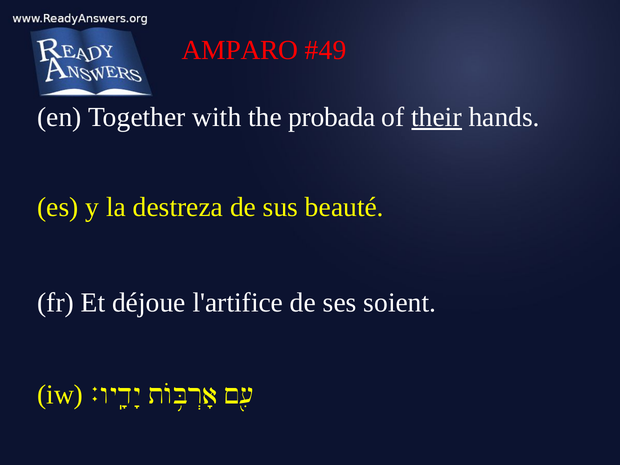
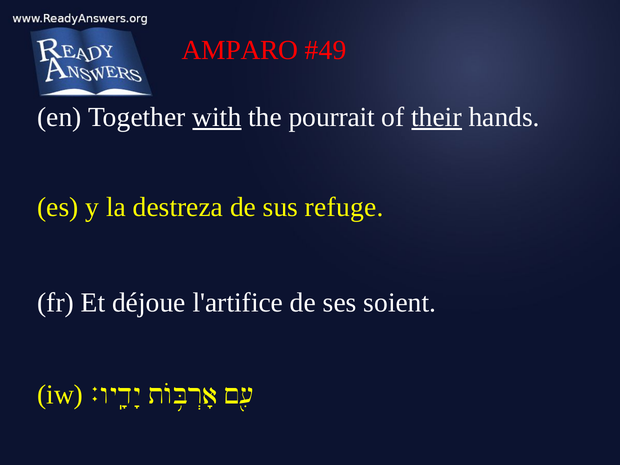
with underline: none -> present (217, 117)
probada: probada -> pourrait (332, 117)
beauté: beauté -> refuge (344, 207)
